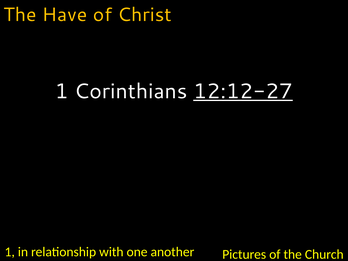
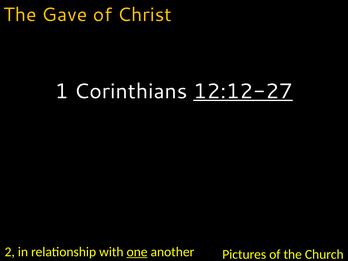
Have: Have -> Gave (65, 15)
1: 1 -> 2 (10, 252)
one underline: none -> present (137, 252)
